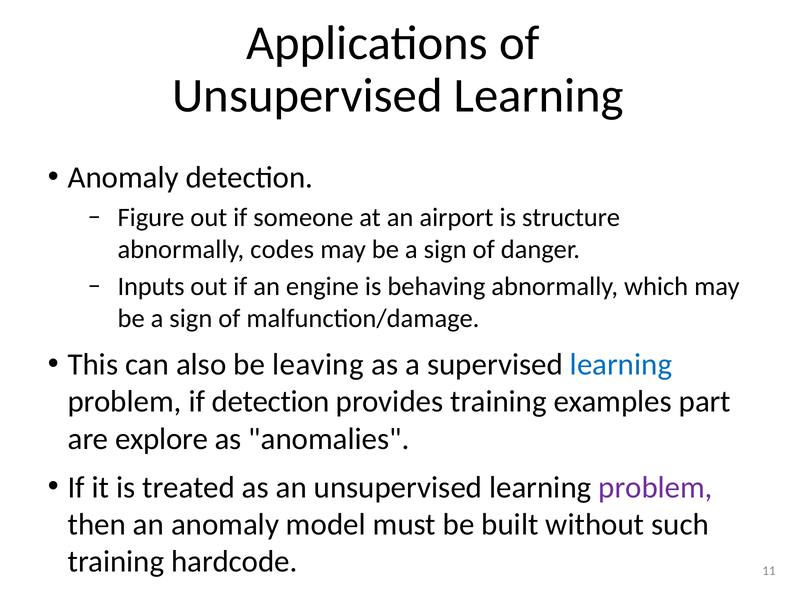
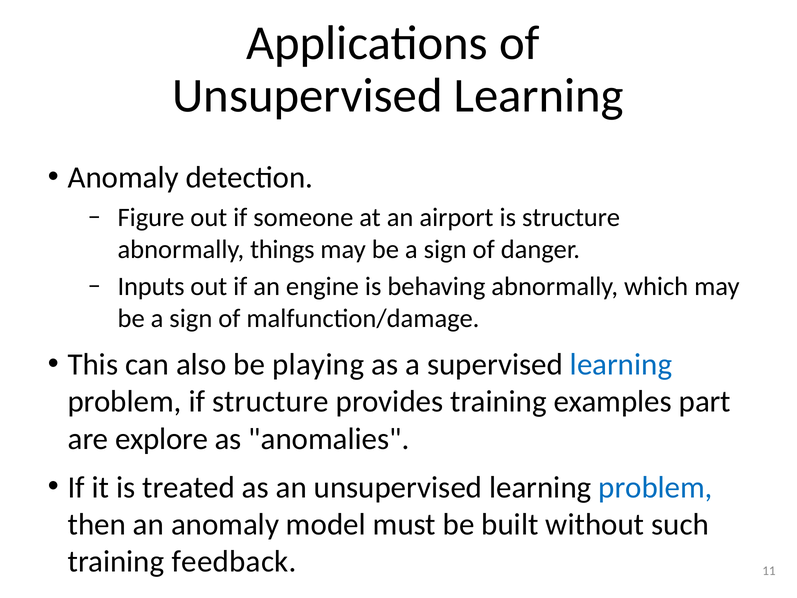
codes: codes -> things (282, 249)
leaving: leaving -> playing (318, 364)
if detection: detection -> structure (270, 402)
problem colour: purple -> blue (655, 487)
hardcode: hardcode -> feedback (234, 562)
